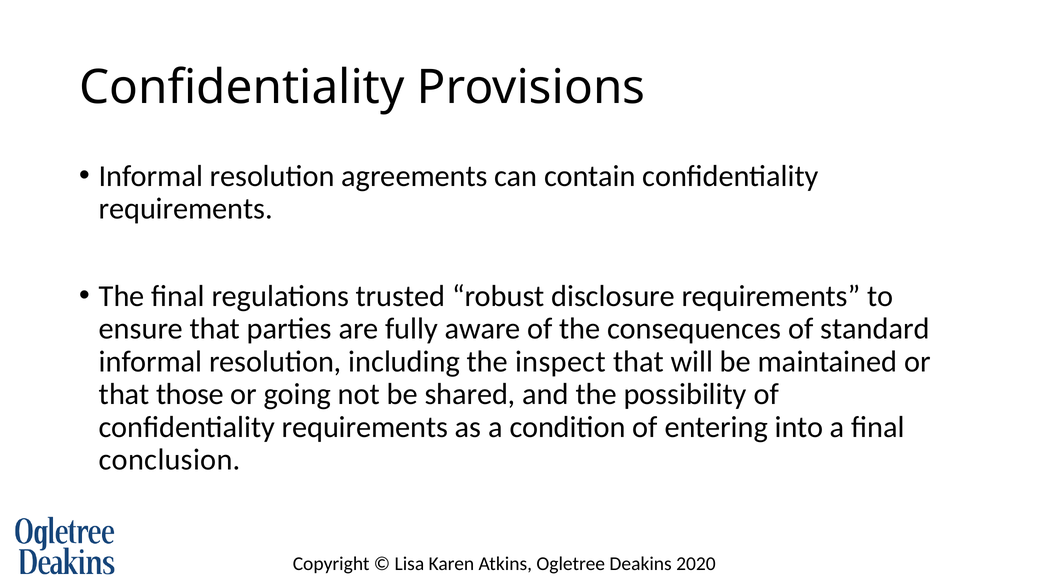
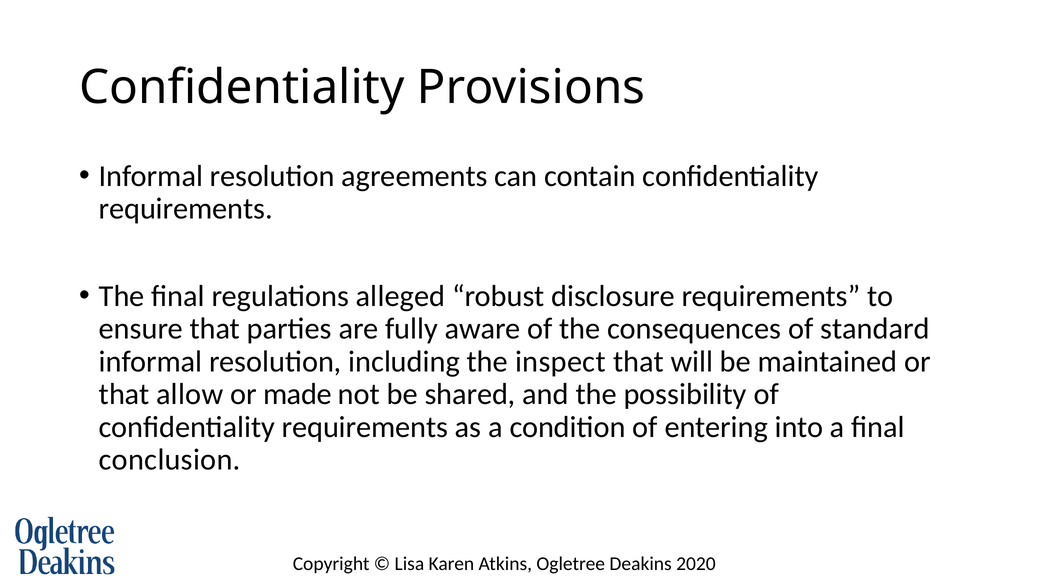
trusted: trusted -> alleged (401, 296)
those: those -> allow (190, 394)
going: going -> made (297, 394)
